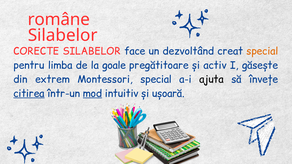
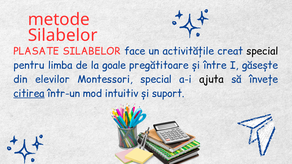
române: române -> metode (59, 19)
CORECTE: CORECTE -> PLASATE (36, 51)
dezvoltând: dezvoltând -> activitățile (188, 51)
special colour: orange -> black (262, 51)
activ: activ -> între (215, 65)
extrem: extrem -> elevilor (52, 80)
mod underline: present -> none (92, 94)
ușoară: ușoară -> suport (168, 94)
